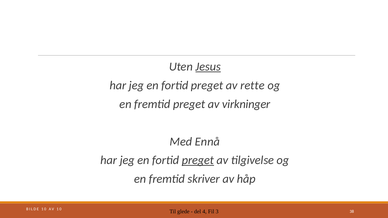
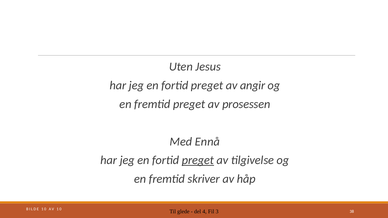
Jesus underline: present -> none (208, 67)
rette: rette -> angir (253, 85)
virkninger: virkninger -> prosessen (246, 104)
